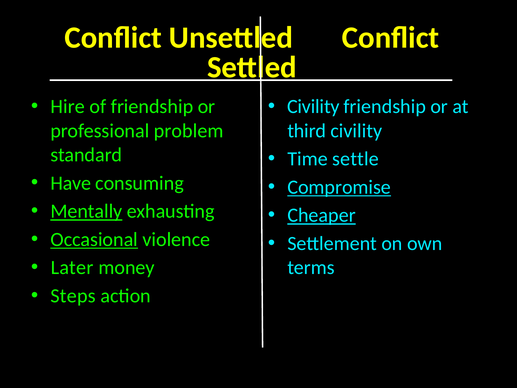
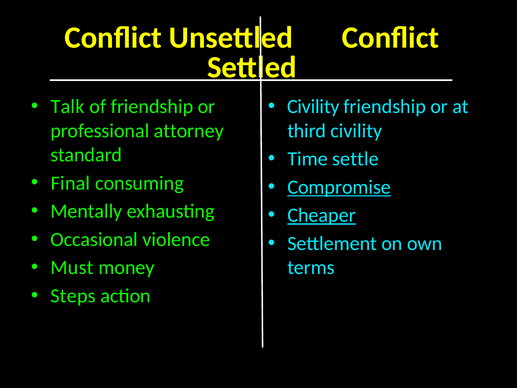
Hire: Hire -> Talk (68, 107)
problem: problem -> attorney (189, 131)
Have: Have -> Final (71, 183)
Mentally underline: present -> none (86, 211)
Occasional underline: present -> none (94, 239)
Later: Later -> Must (72, 267)
